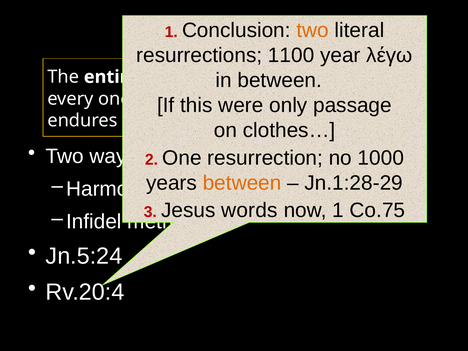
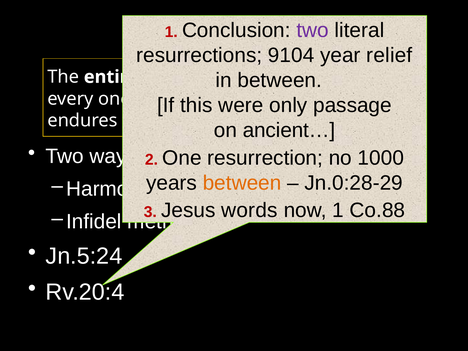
two colour: orange -> purple (313, 30)
1100: 1100 -> 9104 (291, 55)
λέγω: λέγω -> relief (389, 55)
clothes…: clothes… -> ancient… (289, 130)
Jn.1:28-29: Jn.1:28-29 -> Jn.0:28-29 (354, 183)
Co.75: Co.75 -> Co.88 (377, 210)
